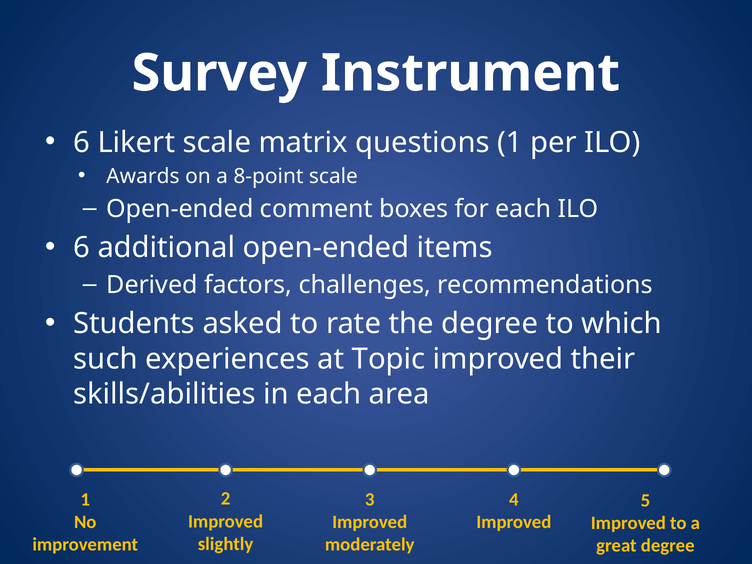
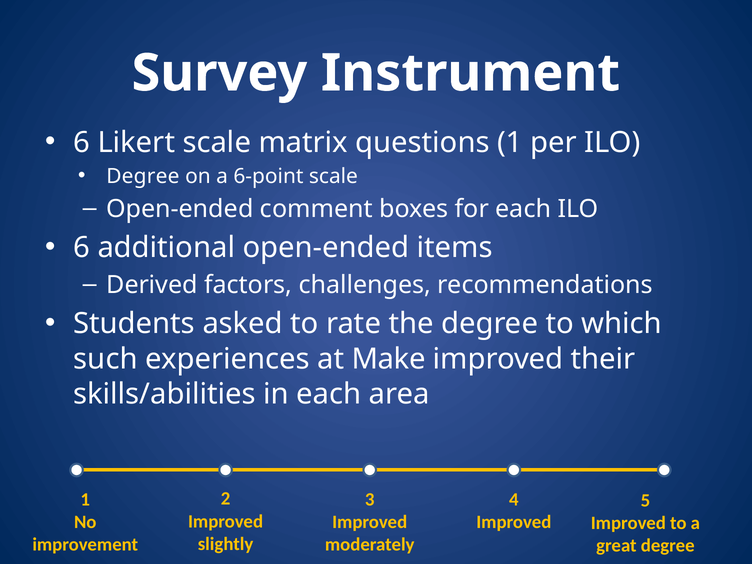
Awards: Awards -> Degree (143, 176)
8-point: 8-point -> 6-point (268, 176)
Topic: Topic -> Make (389, 359)
